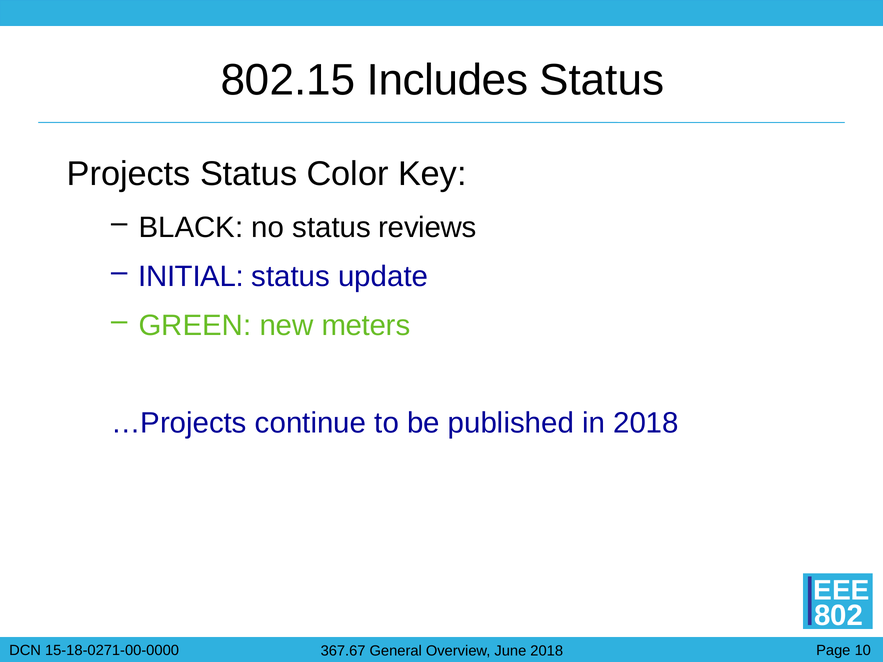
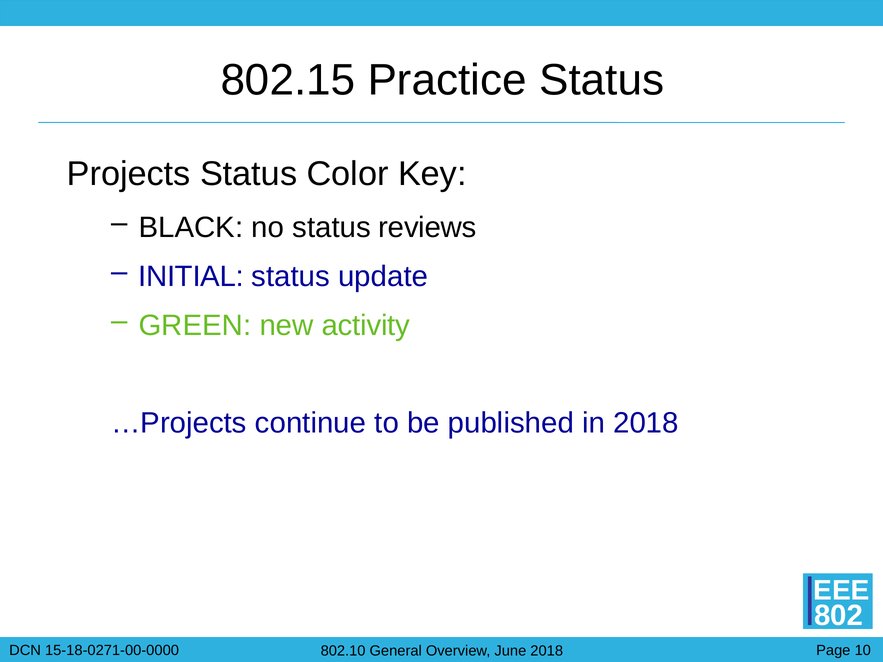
Includes: Includes -> Practice (447, 80)
meters: meters -> activity (366, 325)
367.67: 367.67 -> 802.10 (343, 651)
